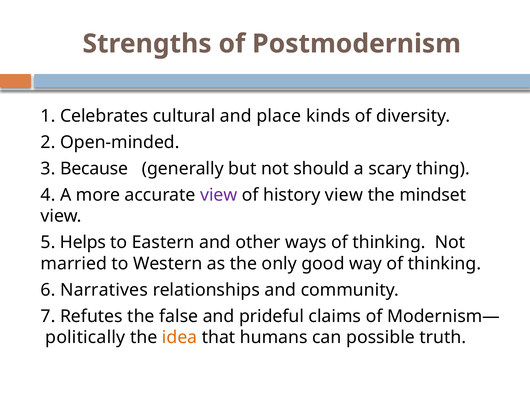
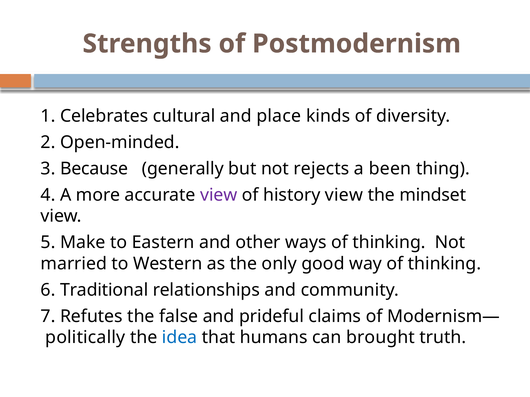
should: should -> rejects (321, 169)
scary: scary -> been (390, 169)
Helps: Helps -> Make (83, 243)
Narratives: Narratives -> Traditional (104, 290)
idea colour: orange -> blue (180, 338)
possible: possible -> brought (380, 338)
